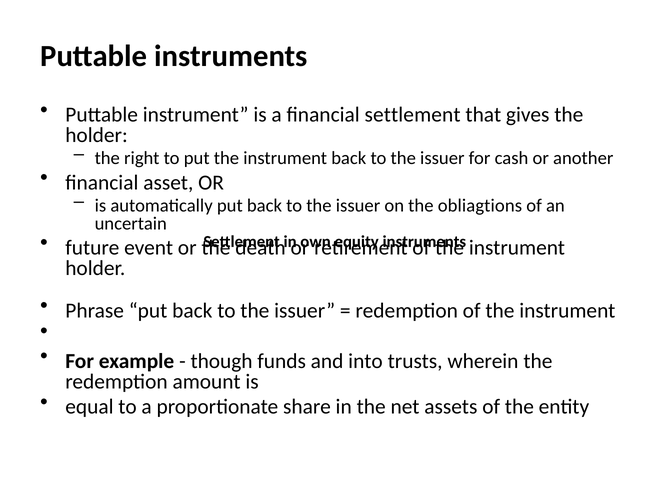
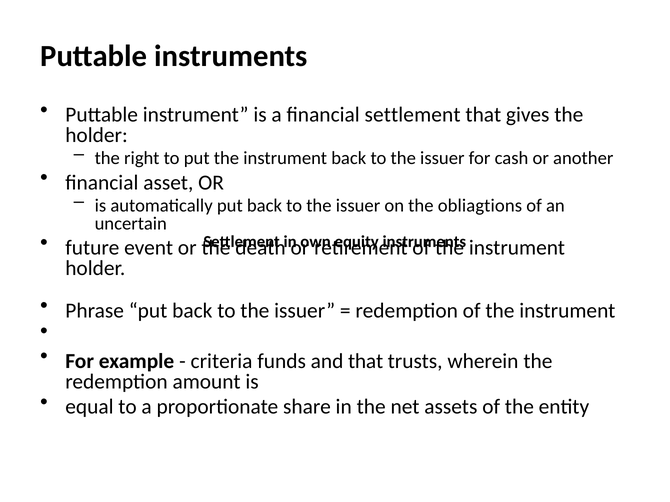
though: though -> criteria (222, 362)
and into: into -> that (366, 362)
